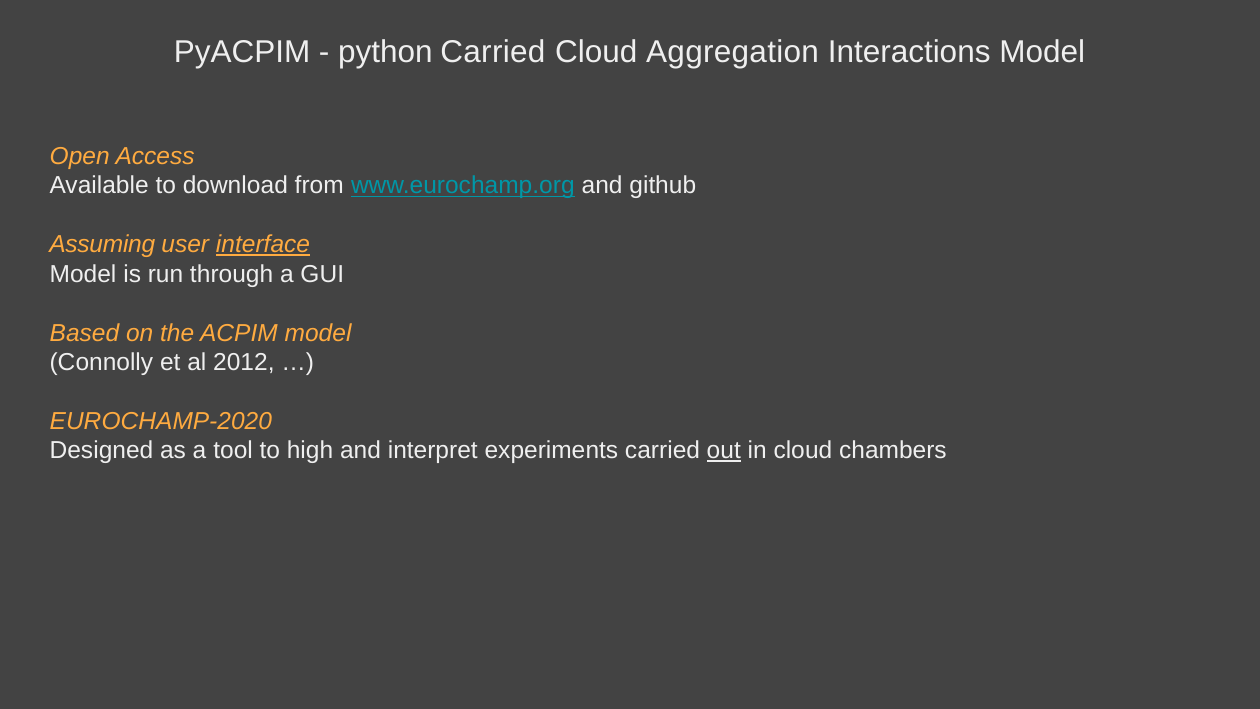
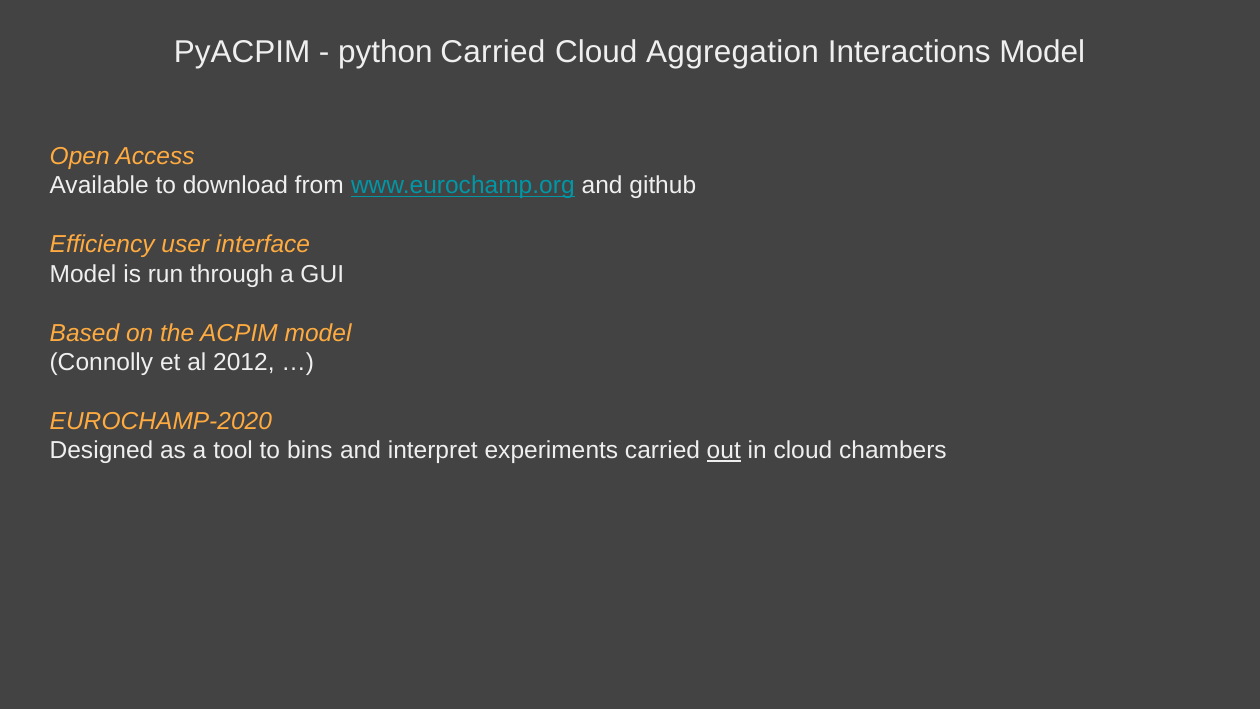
Assuming: Assuming -> Efficiency (102, 245)
interface underline: present -> none (263, 245)
high: high -> bins (310, 450)
